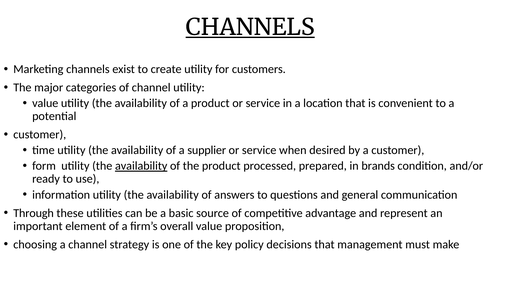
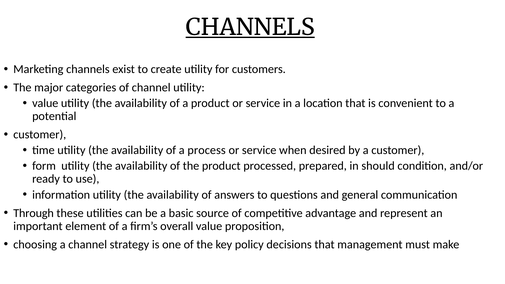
supplier: supplier -> process (207, 150)
availability underline: present -> none (141, 166)
brands: brands -> should (378, 166)
